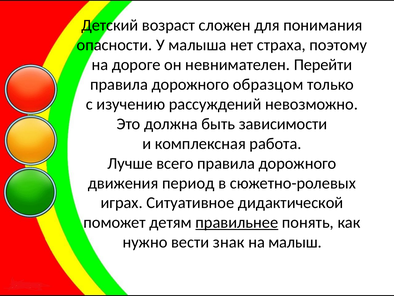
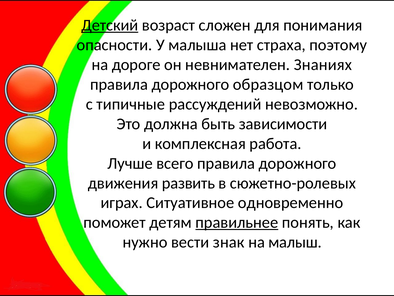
Детский underline: none -> present (110, 25)
Перейти: Перейти -> Знаниях (323, 65)
изучению: изучению -> типичные (131, 104)
период: период -> развить (188, 183)
дидактической: дидактической -> одновременно (291, 202)
